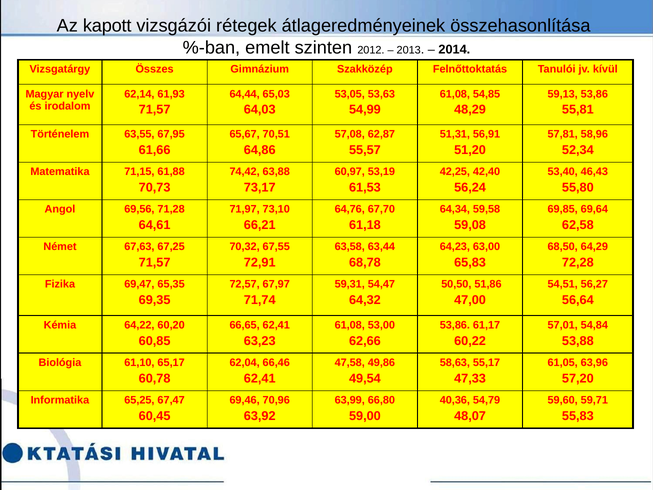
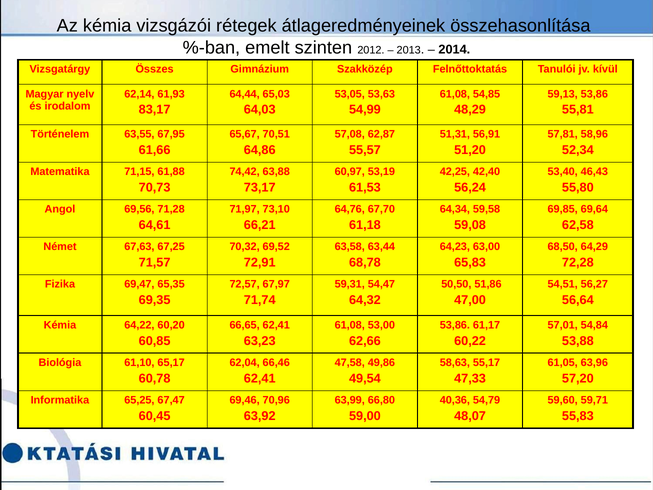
Az kapott: kapott -> kémia (107, 26)
71,57: 71,57 -> 83,17 (155, 110)
67,55: 67,55 -> 69,52 (276, 247)
